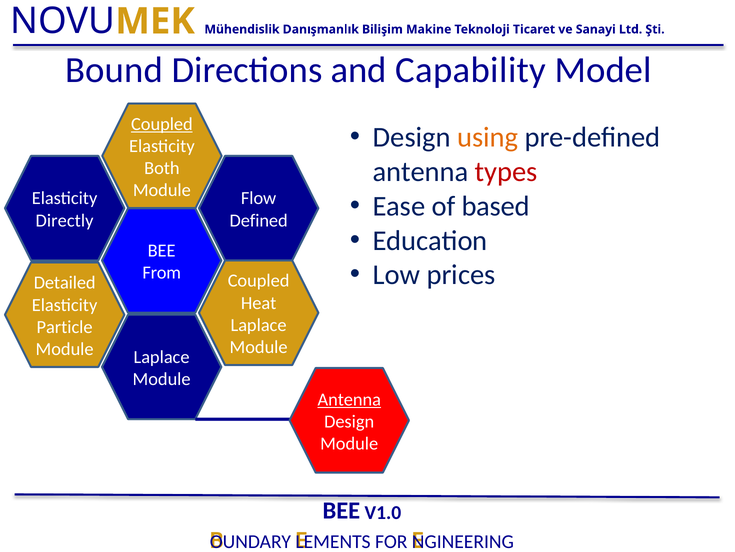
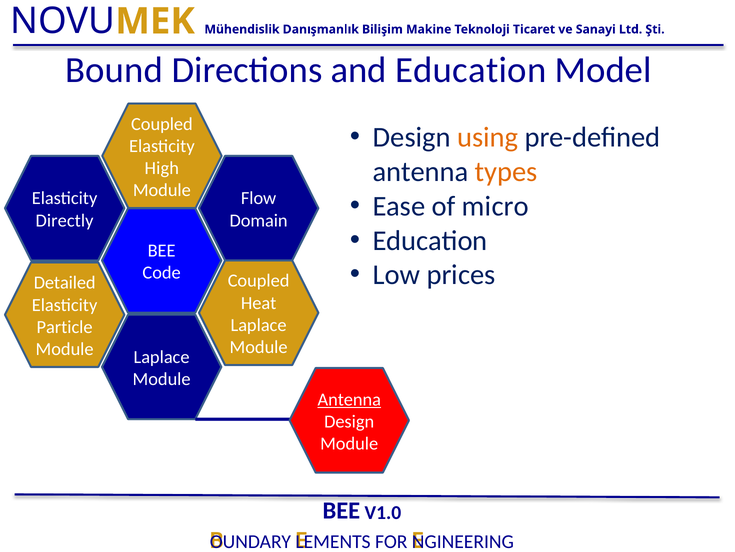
and Capability: Capability -> Education (471, 70)
Coupled underline: present -> none (162, 124)
types colour: red -> orange (506, 172)
Both: Both -> High (162, 168)
based: based -> micro (495, 206)
Defined: Defined -> Domain (259, 220)
From: From -> Code (162, 272)
